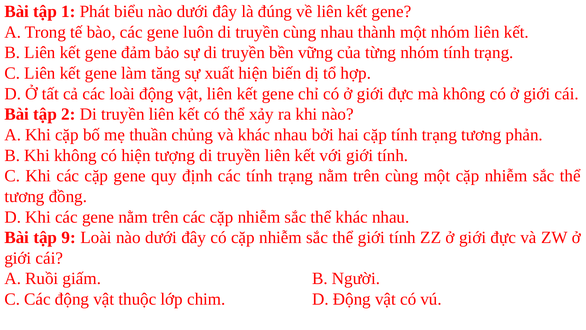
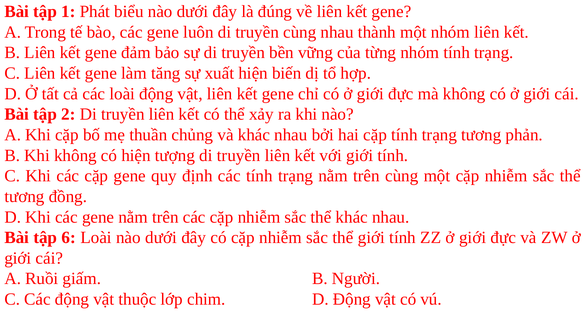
9: 9 -> 6 (69, 237)
